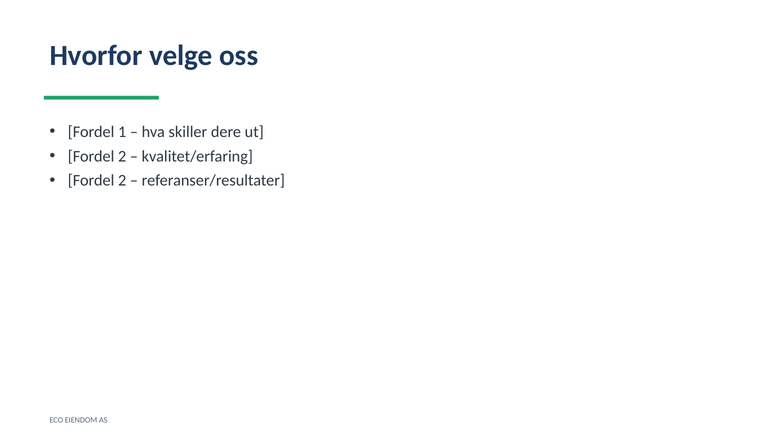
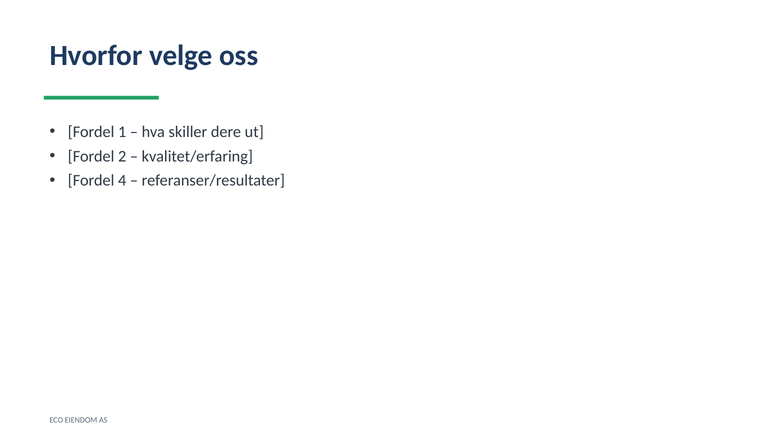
2: 2 -> 4 (122, 181)
